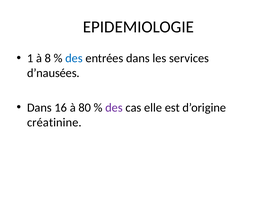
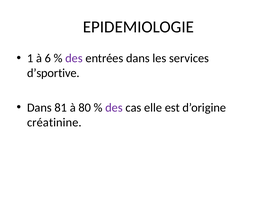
8: 8 -> 6 (48, 58)
des colour: blue -> purple (74, 58)
d’nausées: d’nausées -> d’sportive (53, 73)
16: 16 -> 81 (61, 107)
